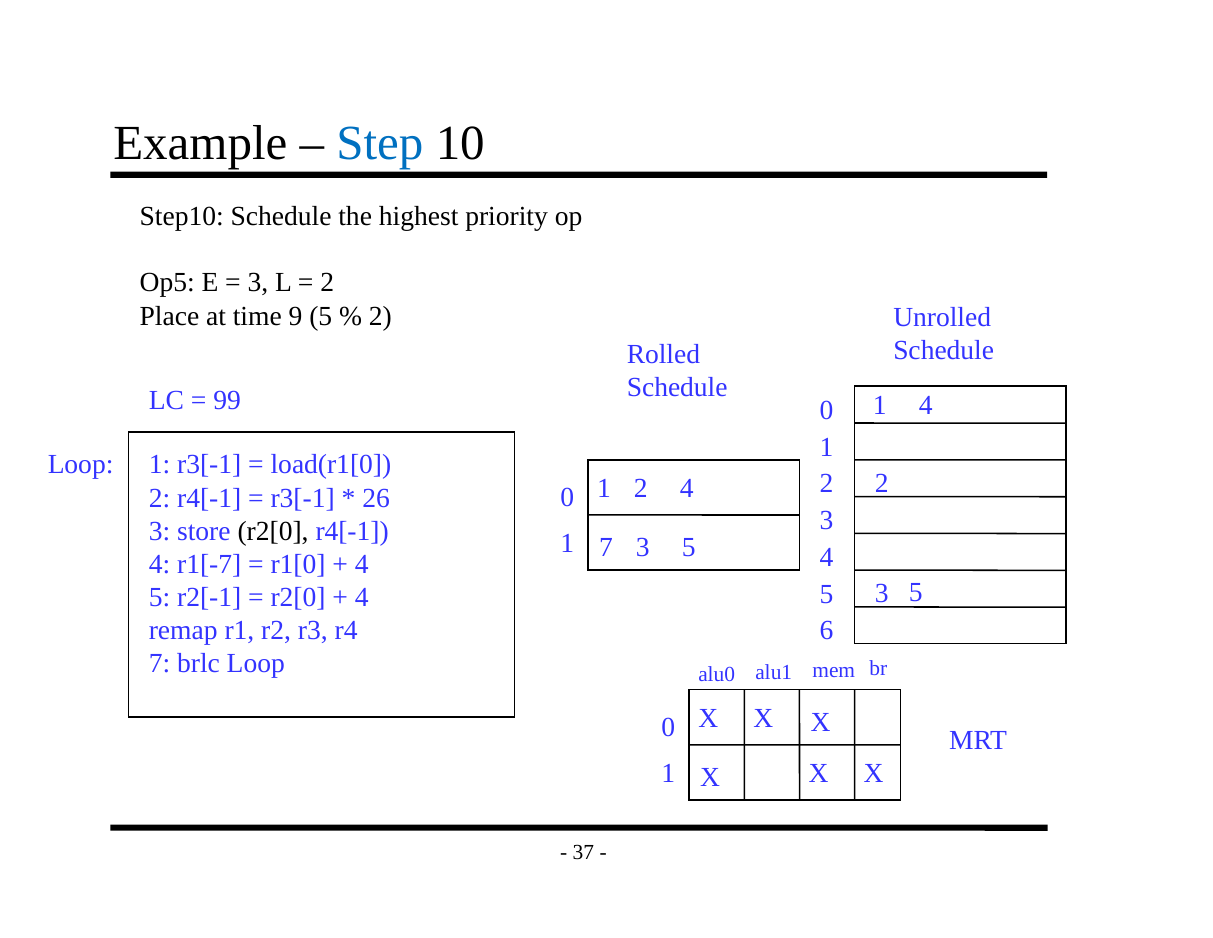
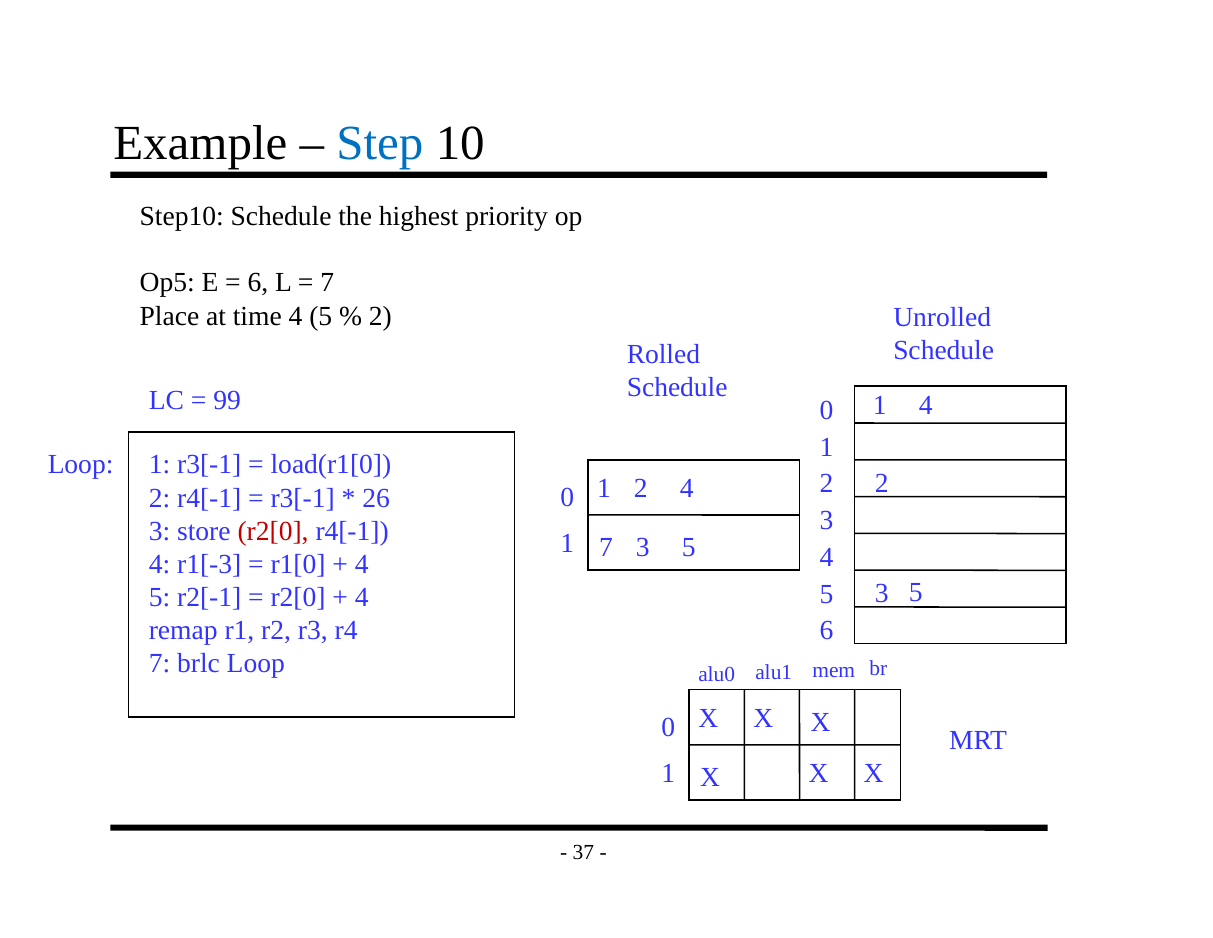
3: 3 -> 6 (258, 283)
2: 2 -> 7 (327, 283)
time 9: 9 -> 4 (296, 316)
r2[0 colour: black -> red (273, 531)
r1[-7: r1[-7 -> r1[-3 (209, 564)
